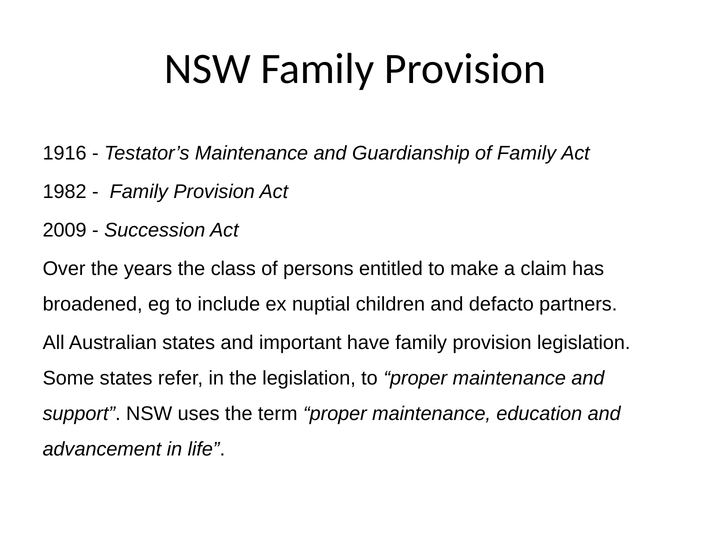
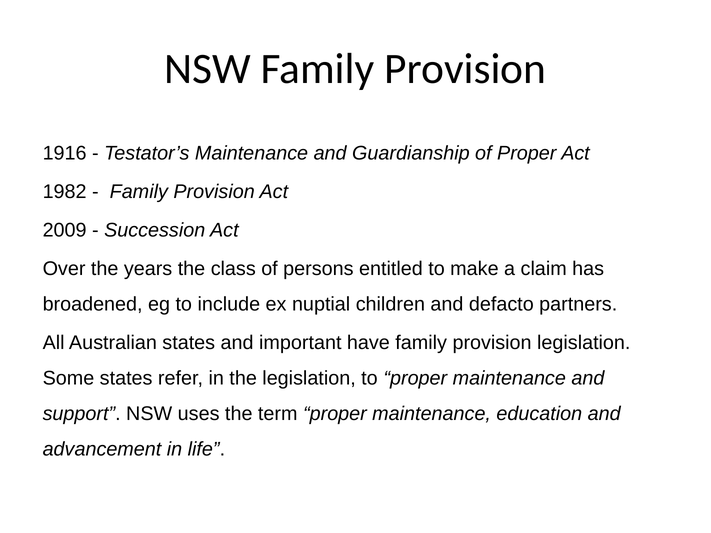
of Family: Family -> Proper (527, 153)
